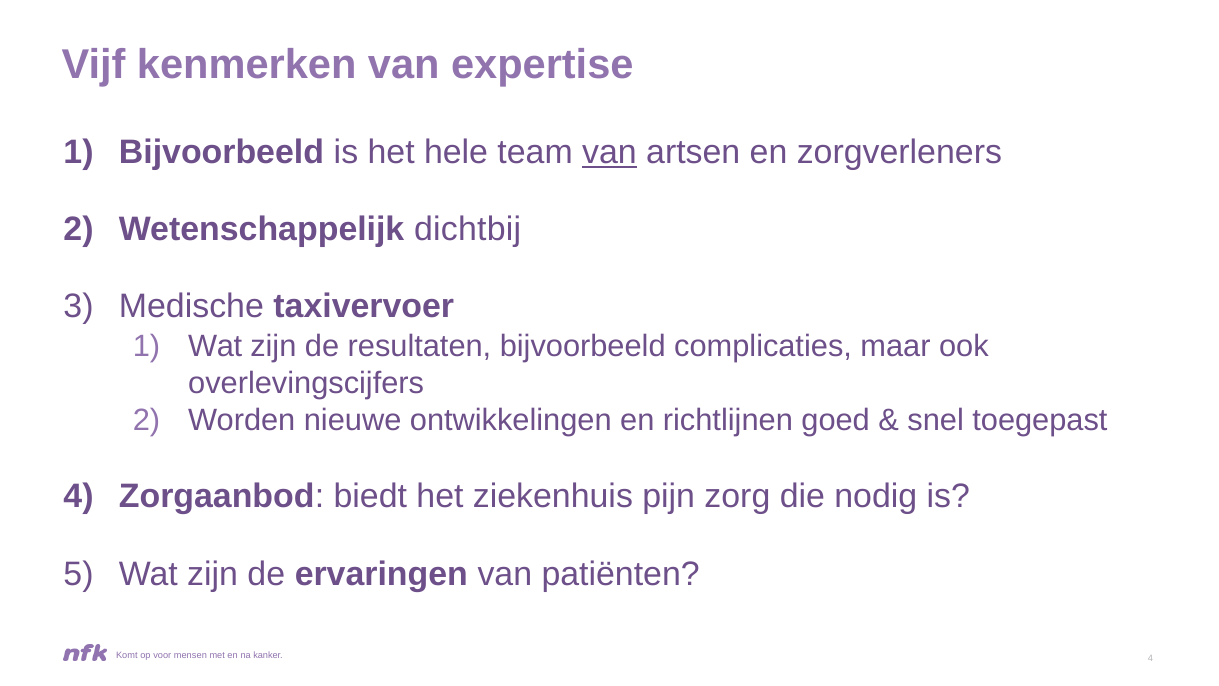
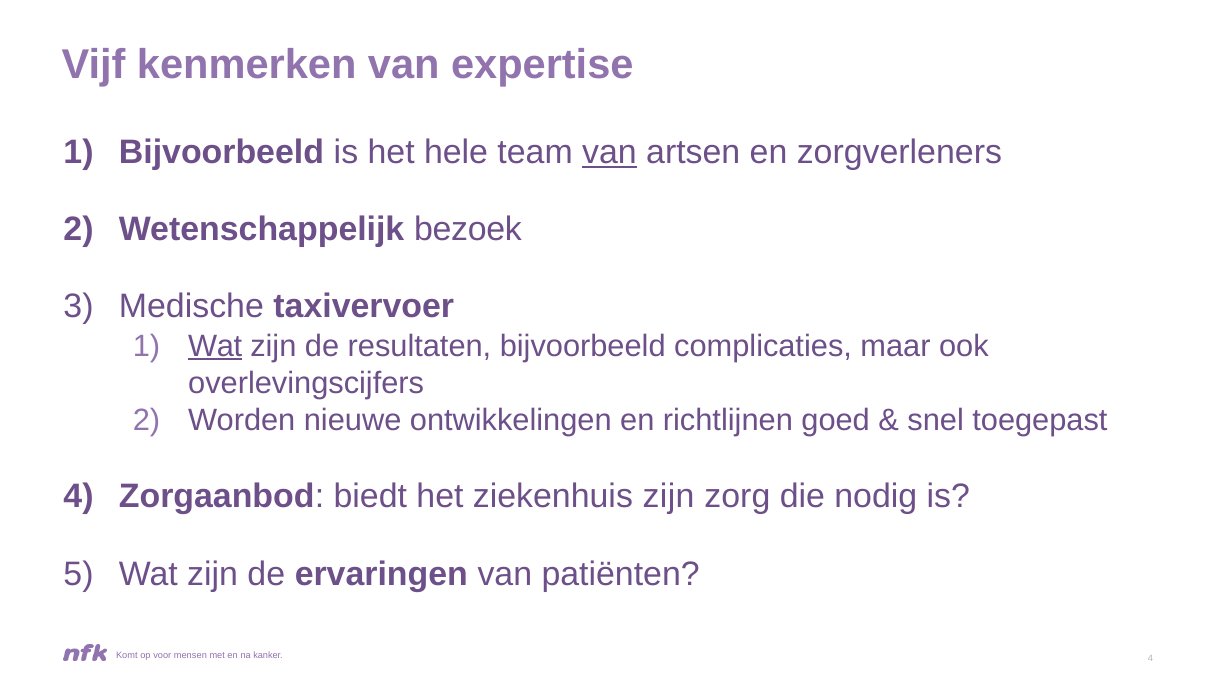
dichtbij: dichtbij -> bezoek (468, 229)
Wat underline: none -> present (215, 346)
ziekenhuis pijn: pijn -> zijn (669, 497)
